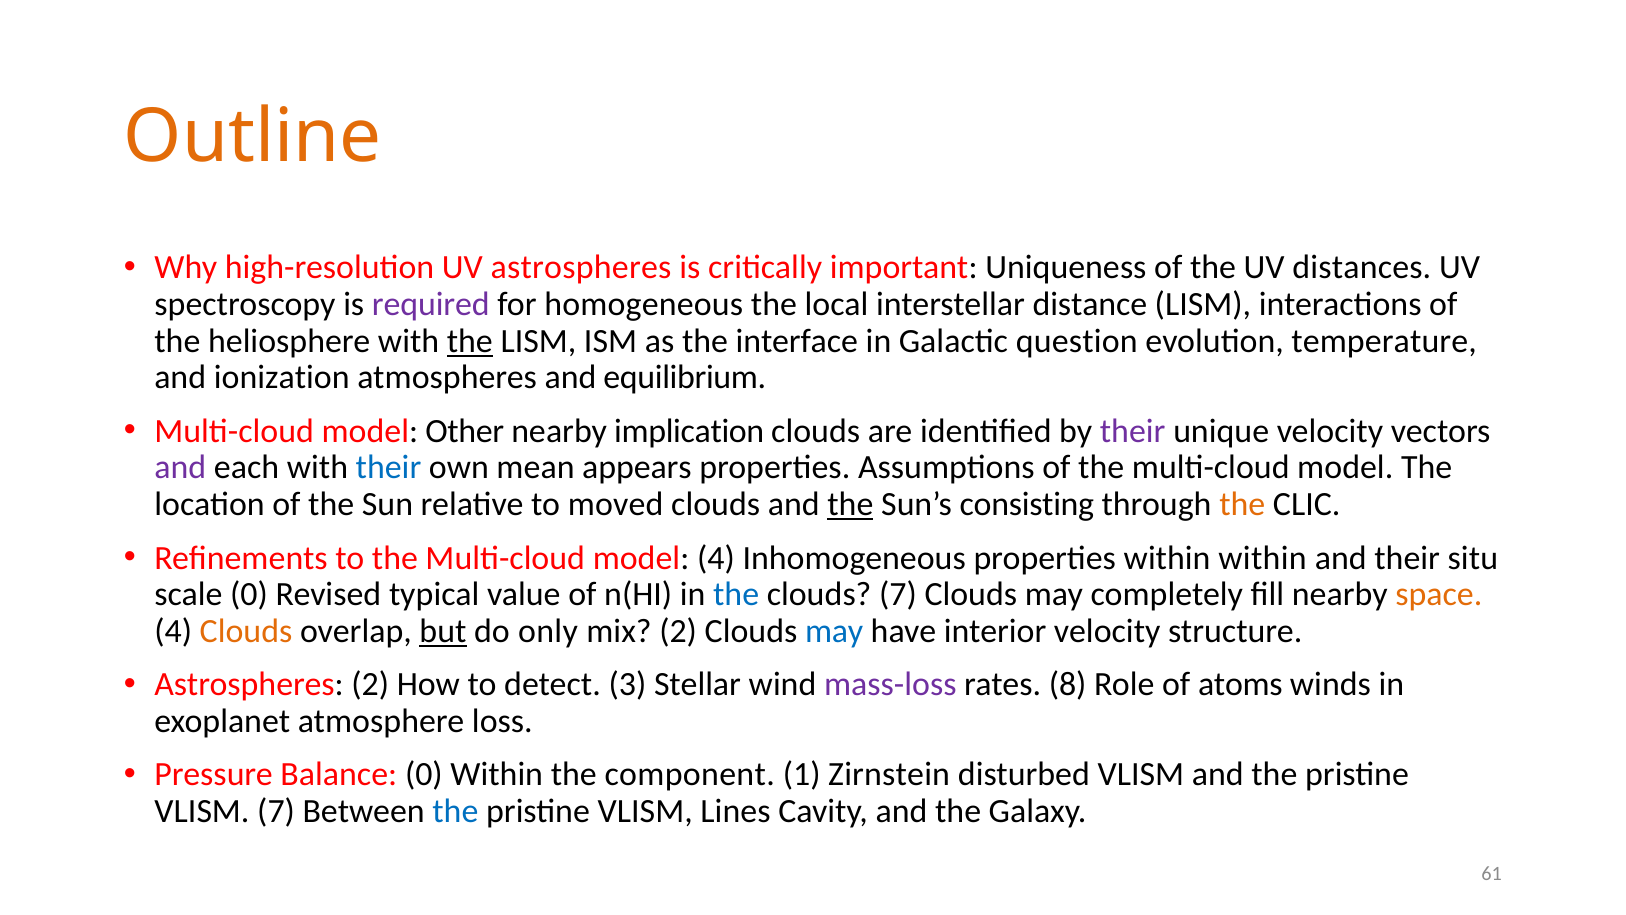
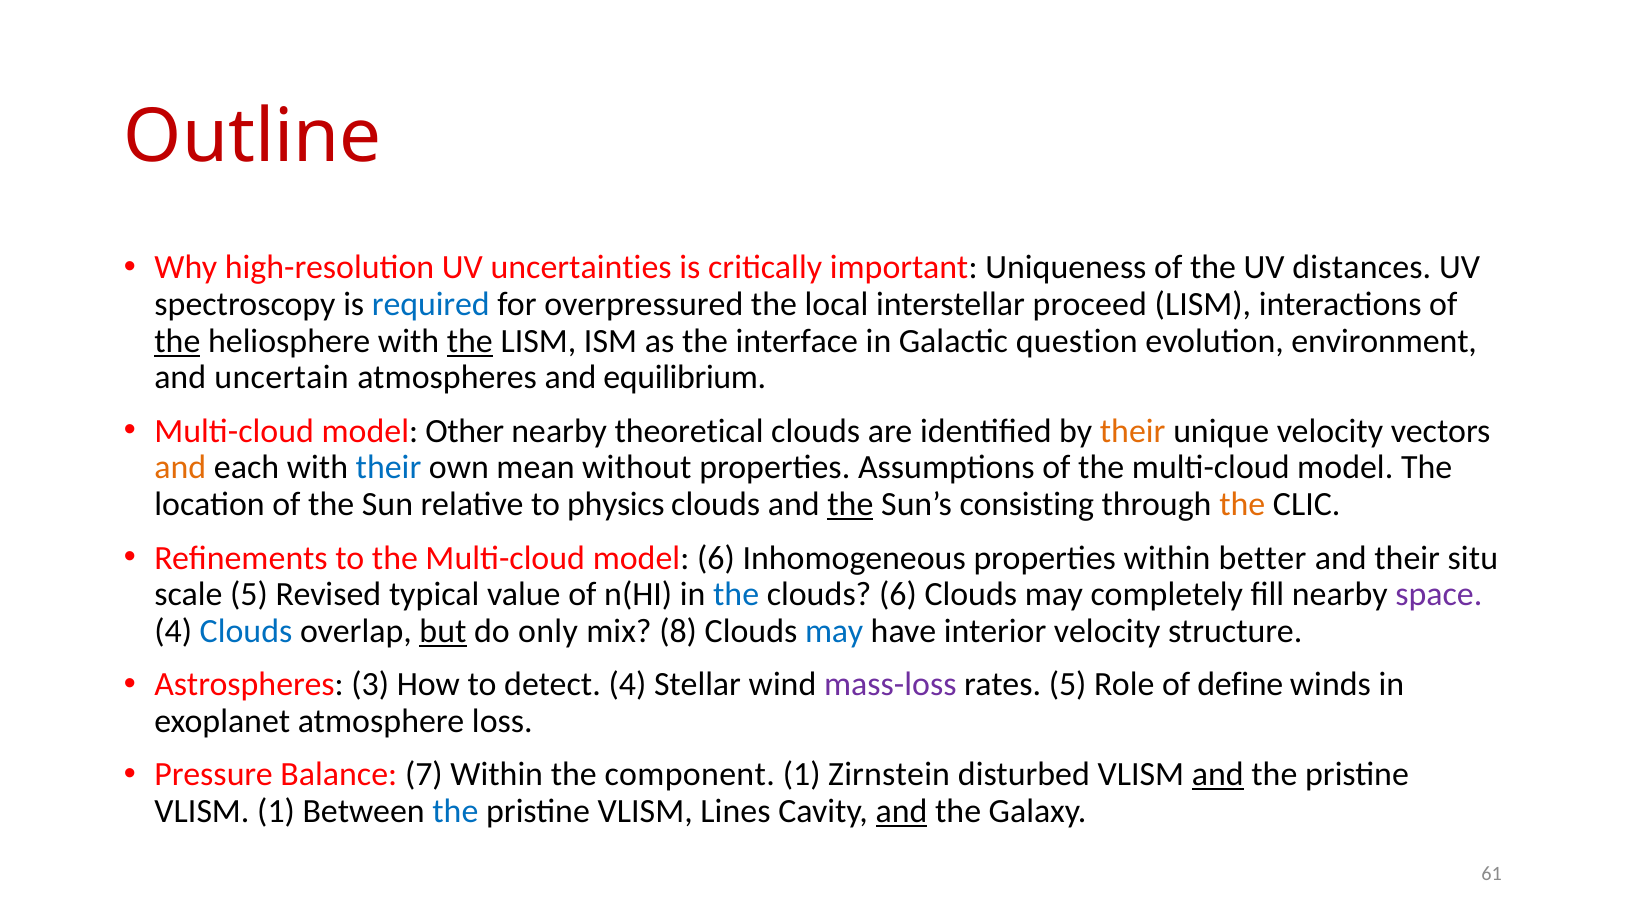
Outline colour: orange -> red (253, 137)
UV astrospheres: astrospheres -> uncertainties (581, 268)
required colour: purple -> blue (431, 304)
homogeneous: homogeneous -> overpressured (644, 304)
distance: distance -> proceed (1090, 304)
the underline: none -> present (177, 341)
temperature: temperature -> environment (1384, 341)
ionization: ionization -> uncertain (282, 377)
implication: implication -> theoretical (689, 431)
their colour: purple -> orange (1133, 431)
and colour: purple -> orange (180, 468)
appears: appears -> without (637, 468)
moved: moved -> physics (616, 504)
model 4: 4 -> 6 (716, 558)
within within: within -> better (1263, 558)
scale 0: 0 -> 5 (249, 594)
clouds 7: 7 -> 6 (898, 594)
space colour: orange -> purple (1439, 594)
Clouds colour: orange -> blue (246, 631)
mix 2: 2 -> 8 (678, 631)
Astrospheres 2: 2 -> 3 (370, 684)
detect 3: 3 -> 4 (627, 684)
rates 8: 8 -> 5 (1068, 684)
atoms: atoms -> define (1240, 684)
Balance 0: 0 -> 7 (424, 774)
and underline: none -> present (1218, 774)
VLISM 7: 7 -> 1 (276, 811)
and underline: none -> present (901, 811)
